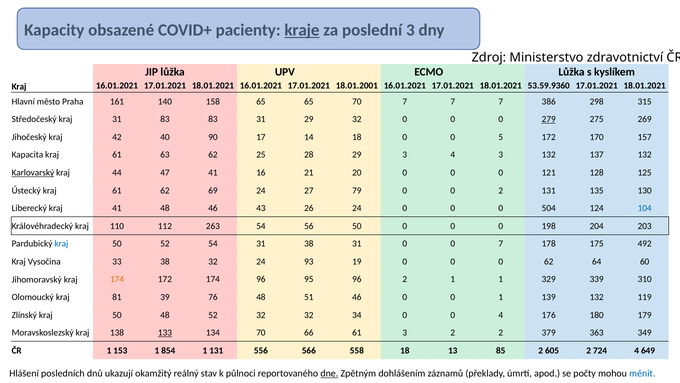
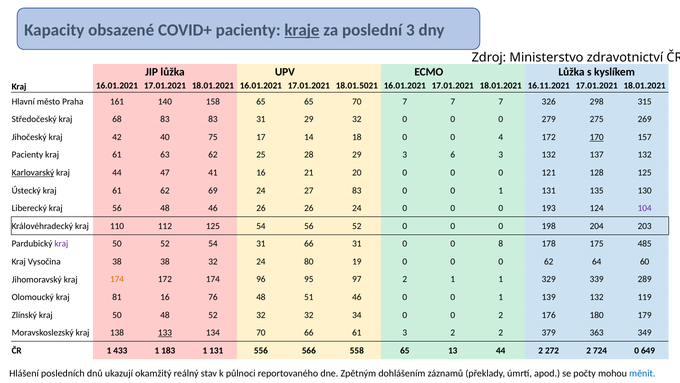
18.01.2001: 18.01.2001 -> 18.01.5021 (357, 86)
53.59.9360: 53.59.9360 -> 16.11.2021 (549, 86)
386: 386 -> 326 (549, 101)
kraj 31: 31 -> 68 (117, 119)
279 underline: present -> none (549, 119)
90: 90 -> 75 (213, 137)
5: 5 -> 4 (501, 137)
170 underline: none -> present (597, 137)
Kapacita: Kapacita -> Pacienty (27, 155)
3 4: 4 -> 6 (453, 155)
27 79: 79 -> 83 (357, 190)
2: 2 -> 1 (501, 190)
kraj 41: 41 -> 56 (117, 208)
46 43: 43 -> 26 (261, 208)
504: 504 -> 193 (549, 208)
104 colour: blue -> purple (645, 208)
112 263: 263 -> 125 (213, 226)
56 50: 50 -> 52 (357, 226)
kraj colour: blue -> purple (61, 244)
31 38: 38 -> 66 (309, 244)
0 7: 7 -> 8 (501, 244)
492: 492 -> 485 (645, 244)
Vysočina 33: 33 -> 38 (117, 261)
93: 93 -> 80 (309, 261)
95 96: 96 -> 97 (357, 279)
310: 310 -> 289 (645, 279)
81 39: 39 -> 16 (165, 297)
0 4: 4 -> 2 (501, 315)
153: 153 -> 433 (120, 350)
854: 854 -> 183 (168, 350)
558 18: 18 -> 65 (405, 350)
13 85: 85 -> 44 (501, 350)
605: 605 -> 272 (552, 350)
724 4: 4 -> 0 (637, 350)
dne underline: present -> none (329, 373)
